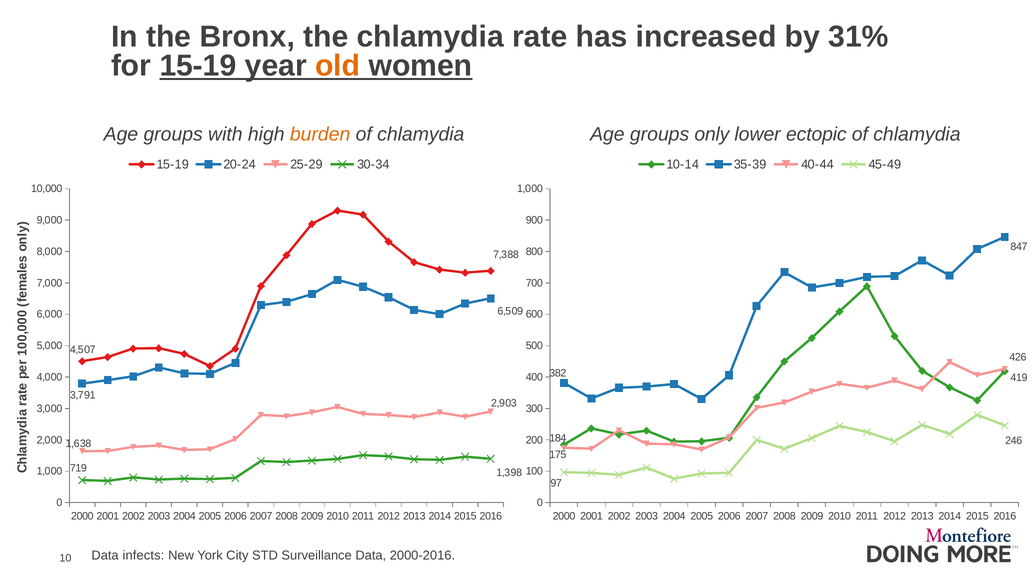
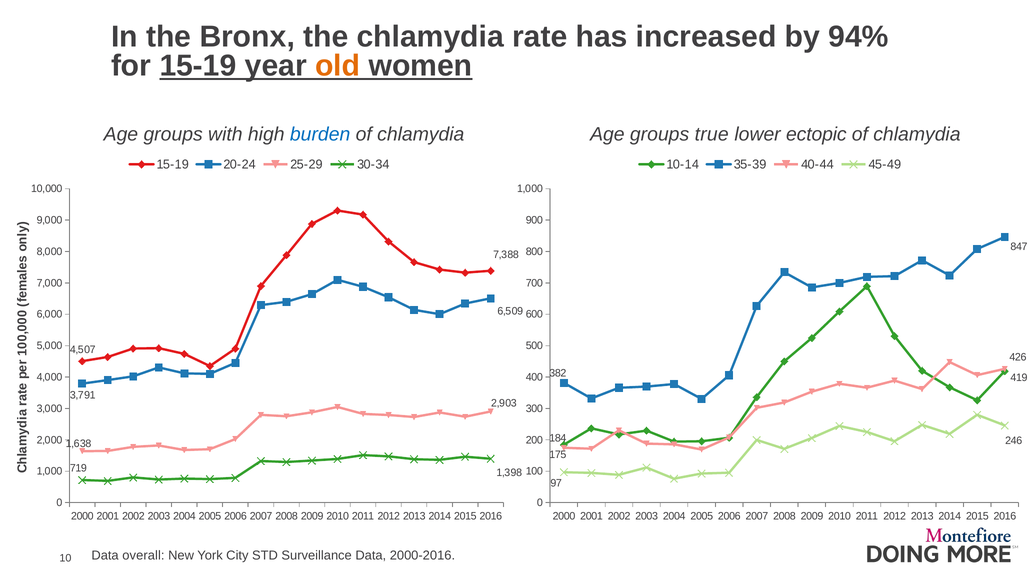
31%: 31% -> 94% (858, 37)
burden colour: orange -> blue (320, 134)
only: only -> true (712, 134)
infects: infects -> overall (143, 555)
